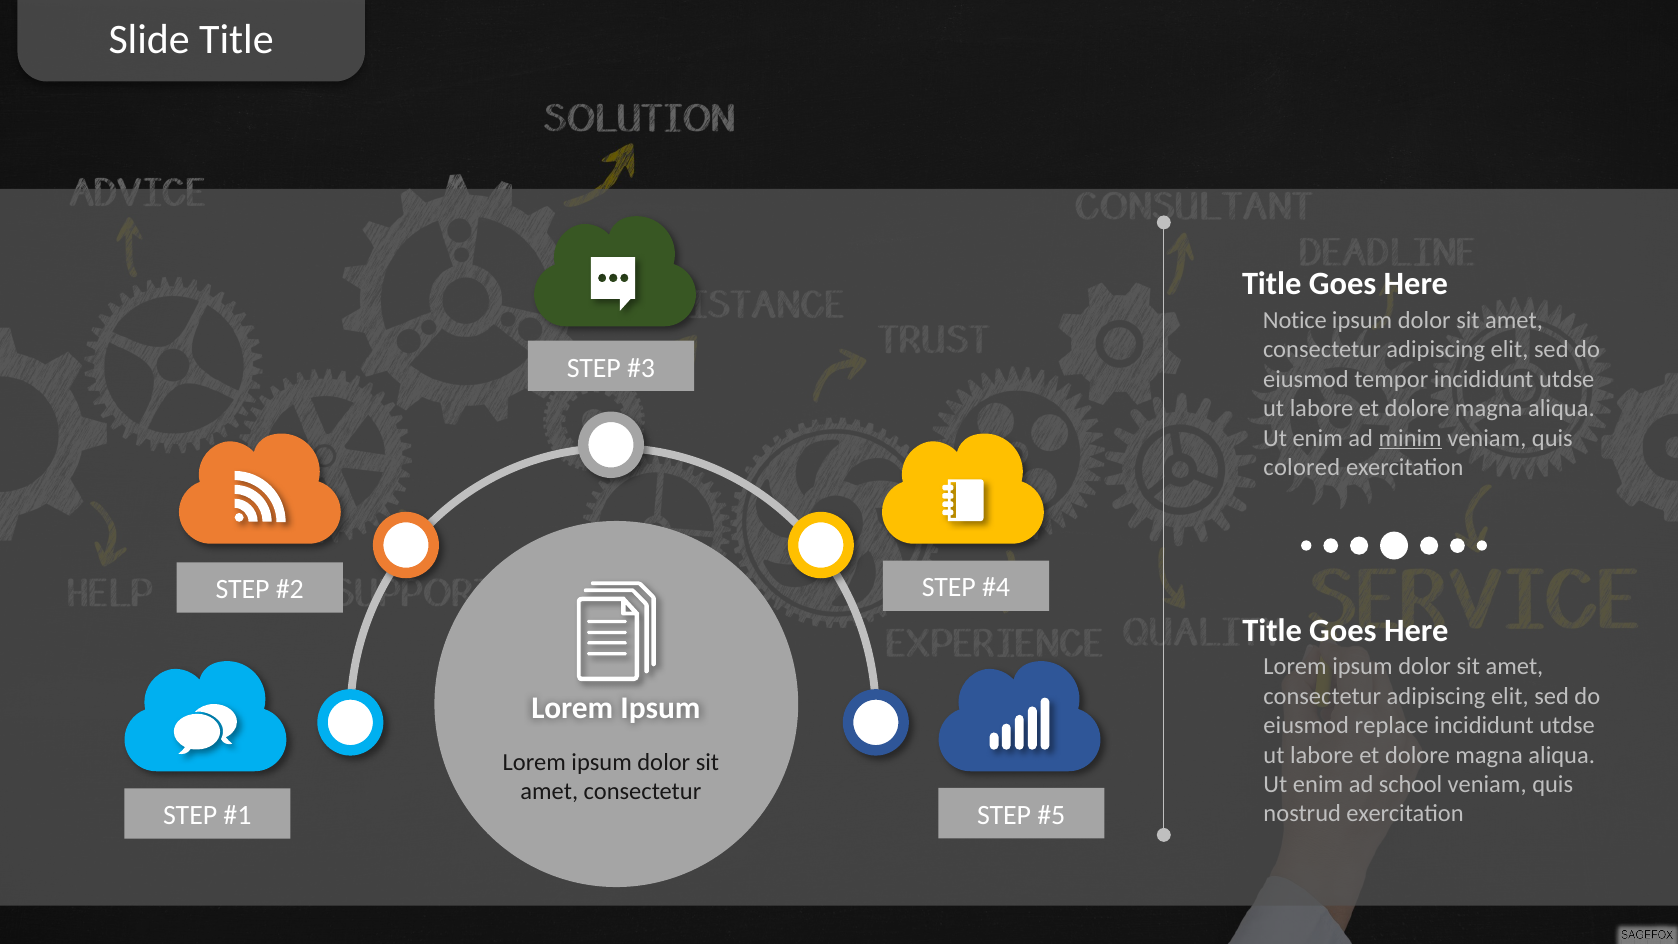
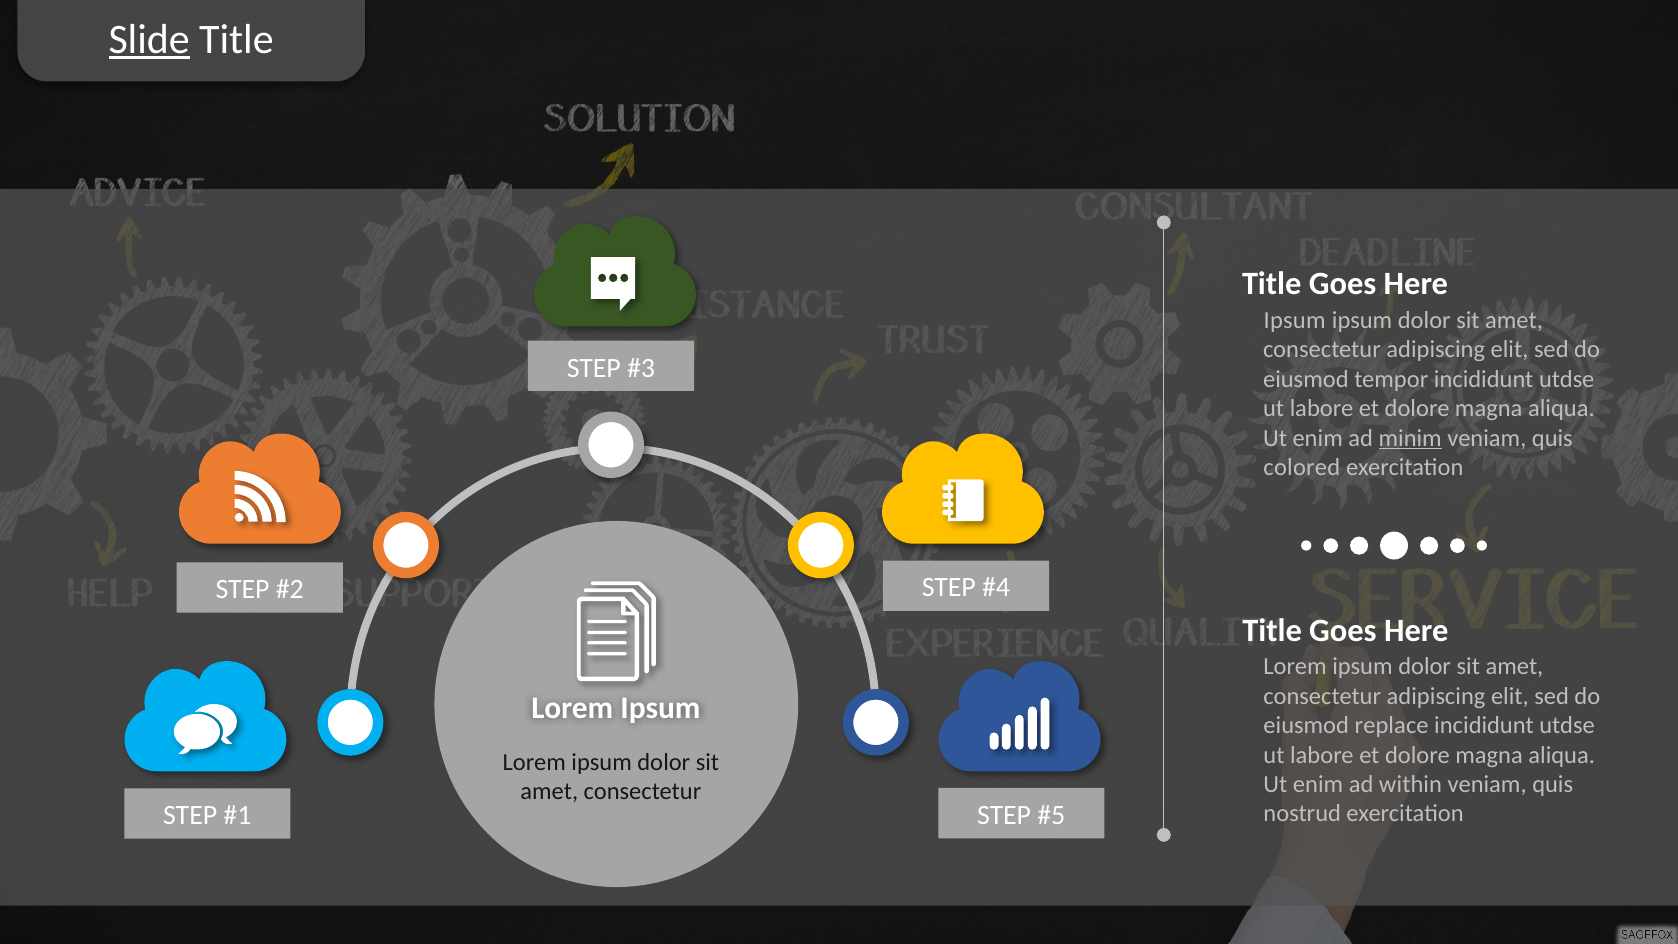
Slide underline: none -> present (149, 40)
Notice: Notice -> Ipsum (1295, 320)
school: school -> within (1410, 784)
